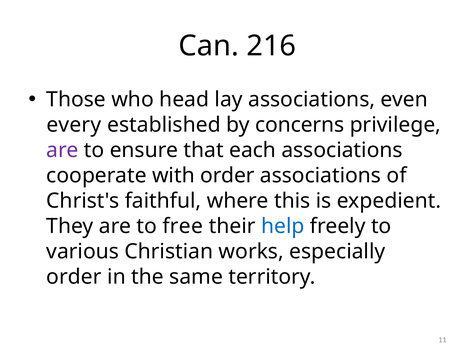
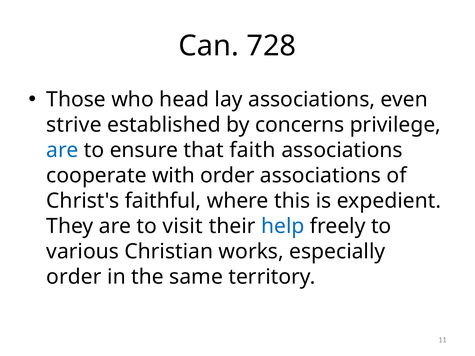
216: 216 -> 728 (271, 46)
every: every -> strive (74, 125)
are colour: purple -> blue (62, 150)
each: each -> faith (252, 150)
free: free -> visit (183, 226)
